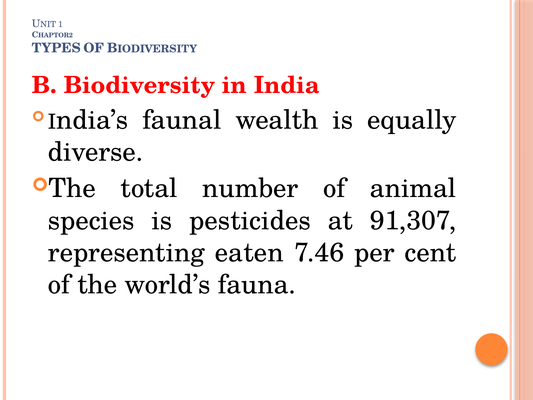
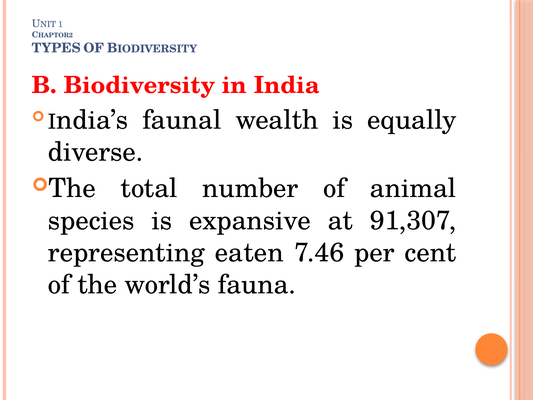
pesticides: pesticides -> expansive (250, 220)
